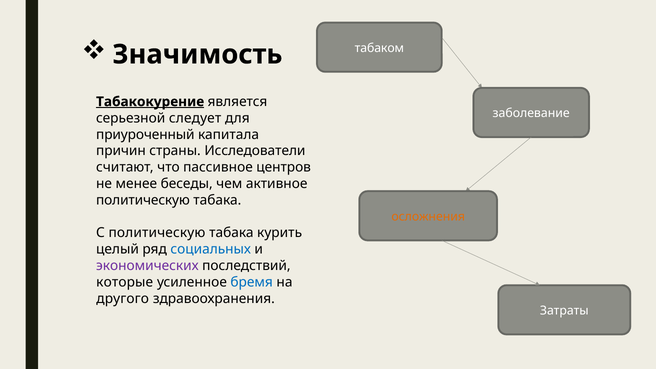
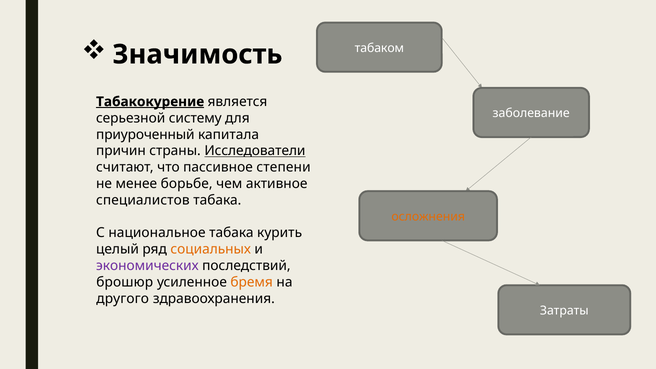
следует: следует -> систему (195, 118)
Исследователи underline: none -> present (255, 151)
центров: центров -> степени (284, 167)
беседы: беседы -> борьбе (187, 184)
политическую: политическую -> специалистов (143, 200)
С политическую: политическую -> национальное (157, 233)
социальных colour: blue -> orange (211, 249)
которые: которые -> брошюр (125, 282)
бремя colour: blue -> orange (252, 282)
